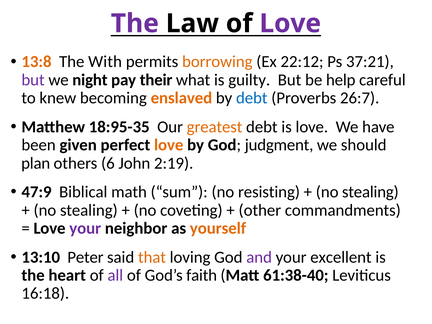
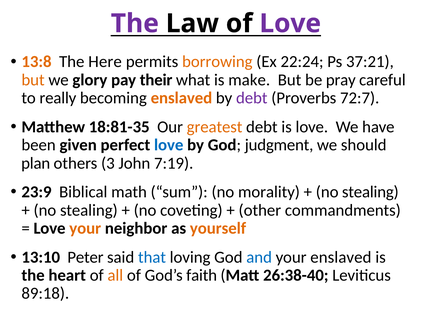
With: With -> Here (105, 62)
22:12: 22:12 -> 22:24 (302, 62)
but colour: purple -> orange (33, 80)
night: night -> glory (90, 80)
guilty: guilty -> make (249, 80)
help: help -> pray (341, 80)
knew: knew -> really (58, 98)
debt colour: blue -> purple (252, 98)
26:7: 26:7 -> 72:7 (360, 98)
18:95-35: 18:95-35 -> 18:81-35 (119, 127)
love colour: orange -> blue (169, 145)
6: 6 -> 3 (108, 163)
2:19: 2:19 -> 7:19 (174, 163)
47:9: 47:9 -> 23:9 (36, 192)
resisting: resisting -> morality (269, 192)
your colour: purple -> orange (85, 228)
that colour: orange -> blue (152, 257)
and colour: purple -> blue (259, 257)
your excellent: excellent -> enslaved (341, 257)
all colour: purple -> orange (115, 275)
61:38-40: 61:38-40 -> 26:38-40 (296, 275)
16:18: 16:18 -> 89:18 (45, 293)
